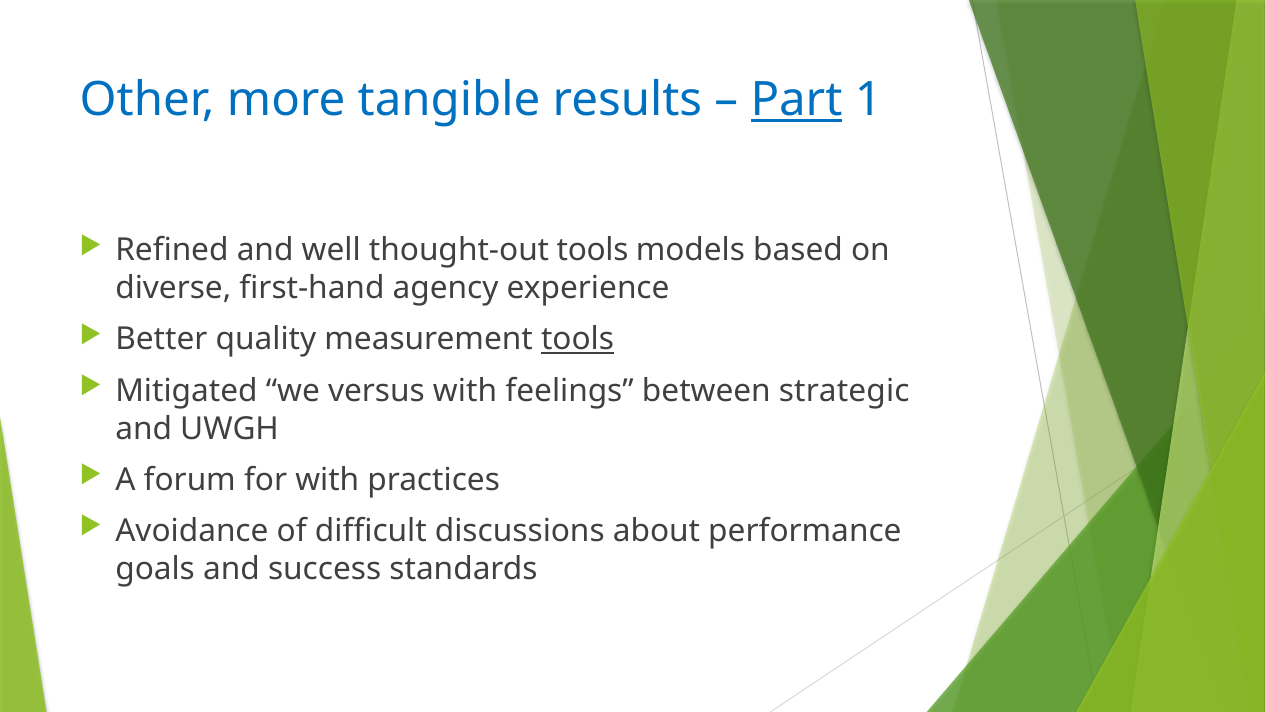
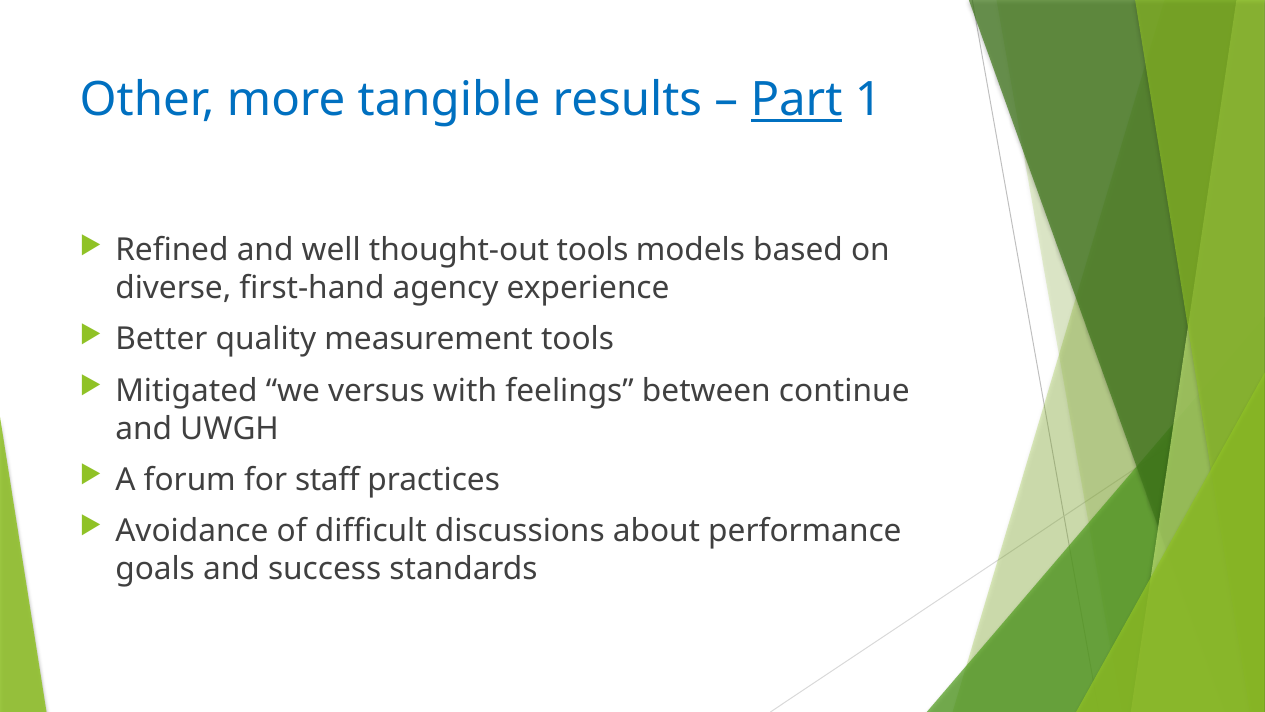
tools underline: present -> none (578, 339)
strategic: strategic -> continue (844, 390)
for with: with -> staff (327, 479)
